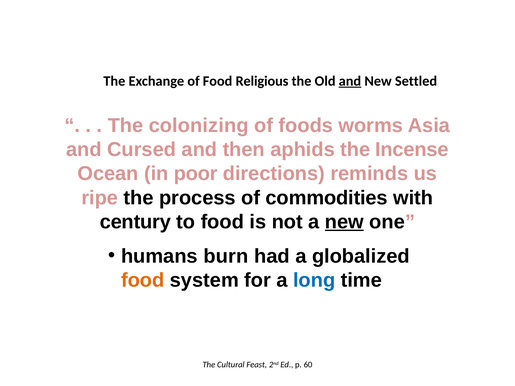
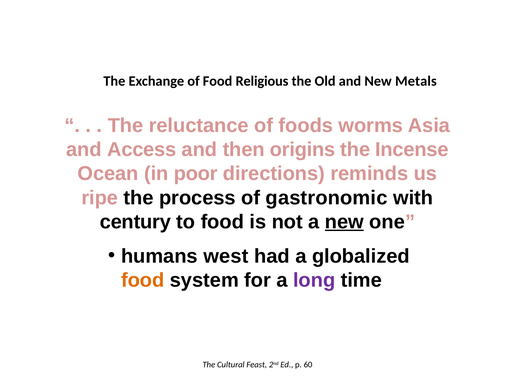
and underline: present -> none (350, 81)
Settled: Settled -> Metals (416, 81)
colonizing: colonizing -> reluctance (199, 126)
Cursed: Cursed -> Access (142, 150)
aphids: aphids -> origins (303, 150)
commodities: commodities -> gastronomic (327, 198)
burn: burn -> west (226, 256)
long colour: blue -> purple (314, 280)
